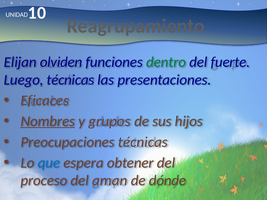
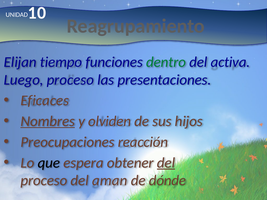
olviden: olviden -> tiempo (61, 62)
fuerte: fuerte -> activa (230, 62)
Luego técnicas: técnicas -> proceso (70, 80)
grupos: grupos -> olviden (110, 121)
Preocupaciones técnicas: técnicas -> reacción (143, 142)
que colour: blue -> black (49, 163)
del underline: none -> present (166, 163)
